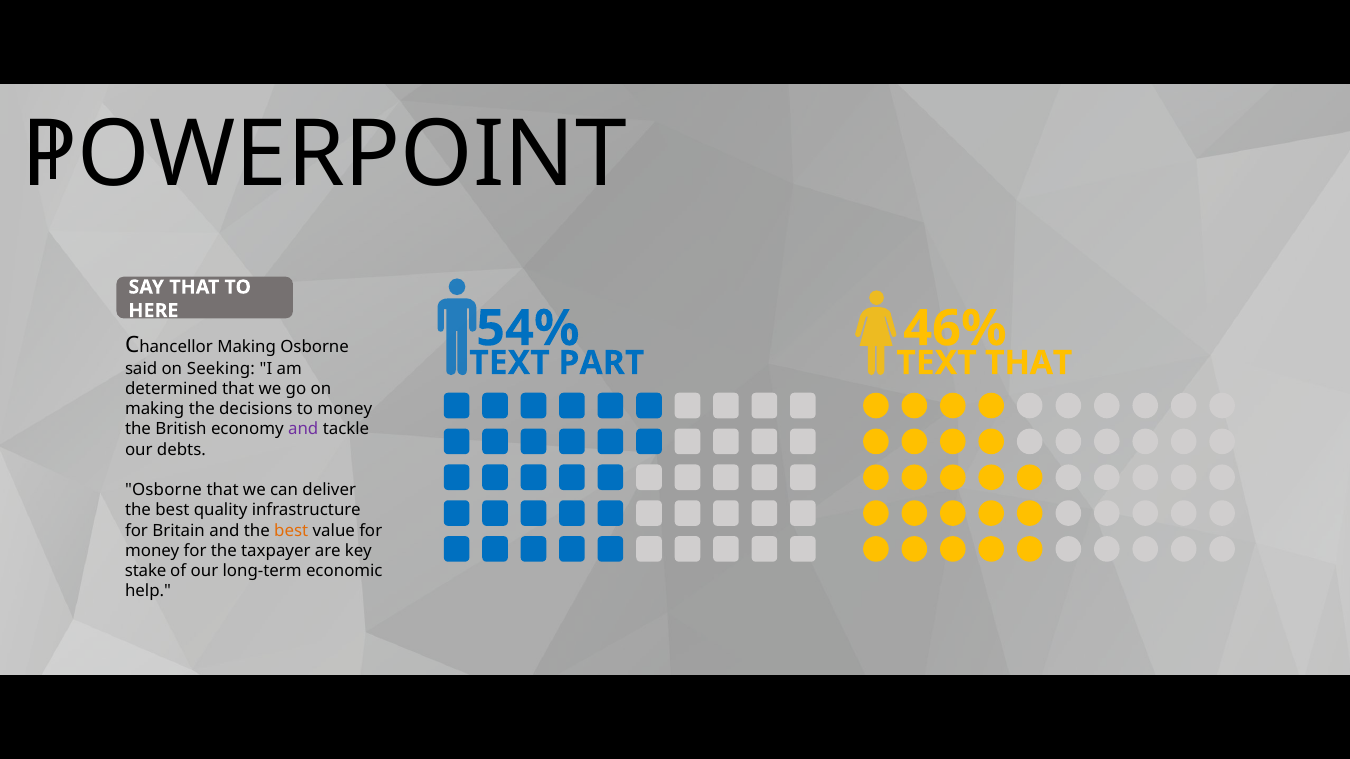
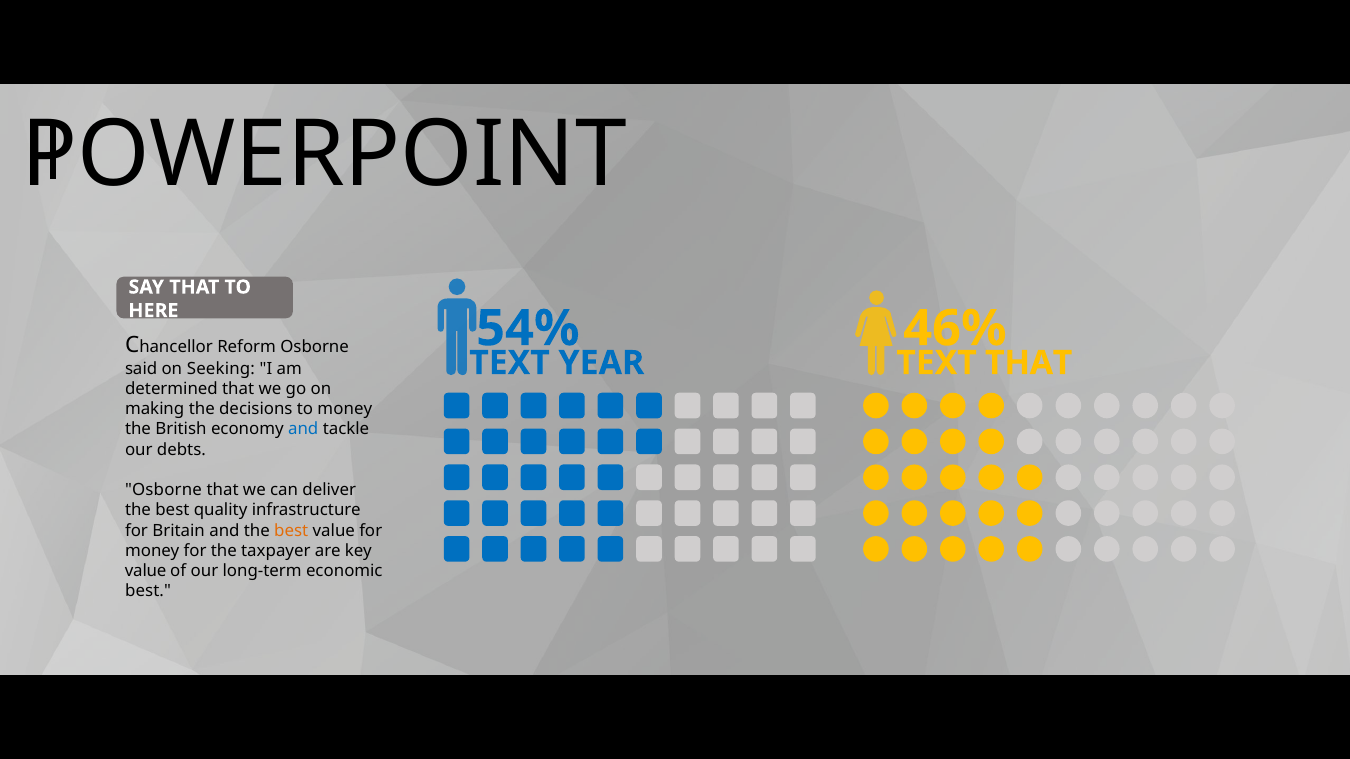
Making: Making -> Reform (247, 348)
PART: PART -> YEAR (601, 363)
and colour: purple -> blue (303, 430)
stake: stake -> value (146, 571)
help: help -> best (148, 592)
